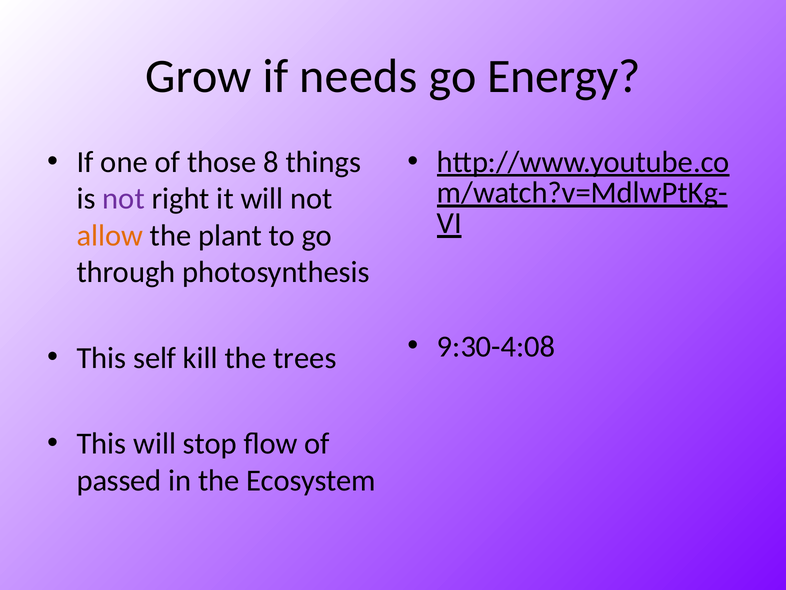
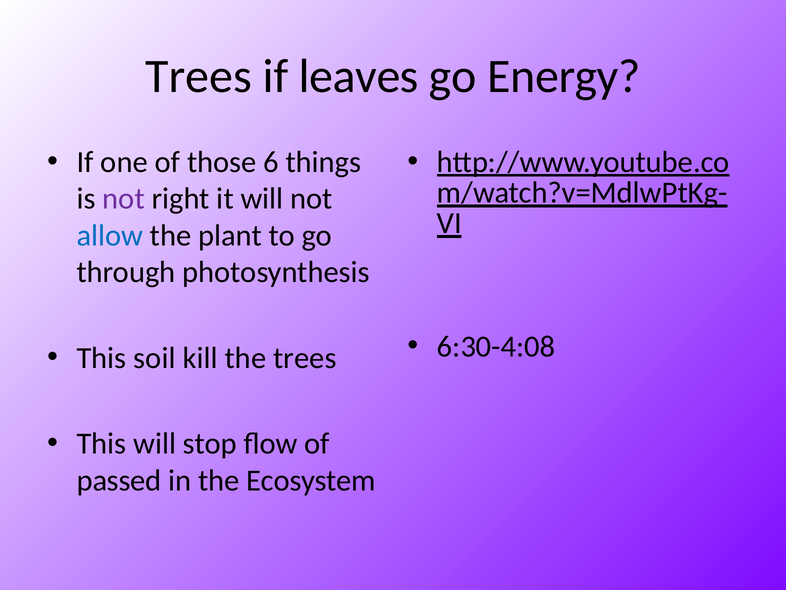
Grow: Grow -> Trees (199, 76)
needs: needs -> leaves (359, 76)
8: 8 -> 6 (271, 162)
allow colour: orange -> blue (110, 235)
9:30-4:08: 9:30-4:08 -> 6:30-4:08 (496, 346)
self: self -> soil (155, 358)
